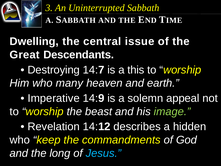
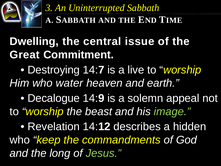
Descendants: Descendants -> Commitment (79, 55)
this: this -> live (136, 70)
many: many -> water (69, 83)
Imperative: Imperative -> Decalogue (54, 98)
Jesus colour: light blue -> light green (104, 153)
